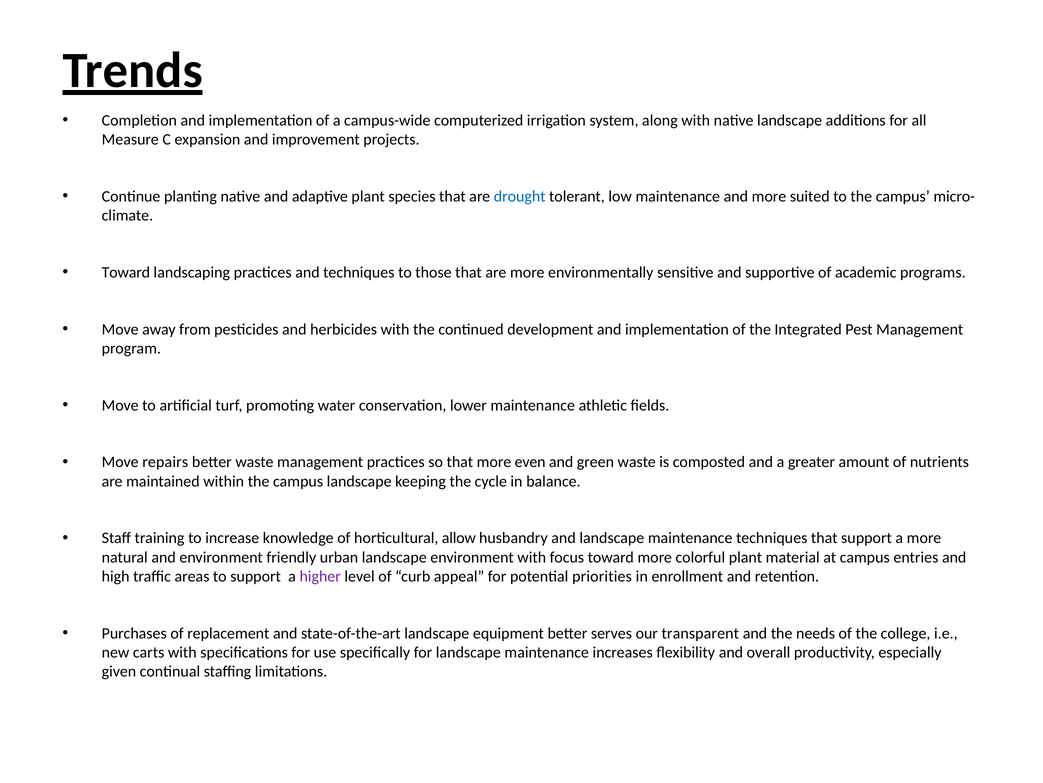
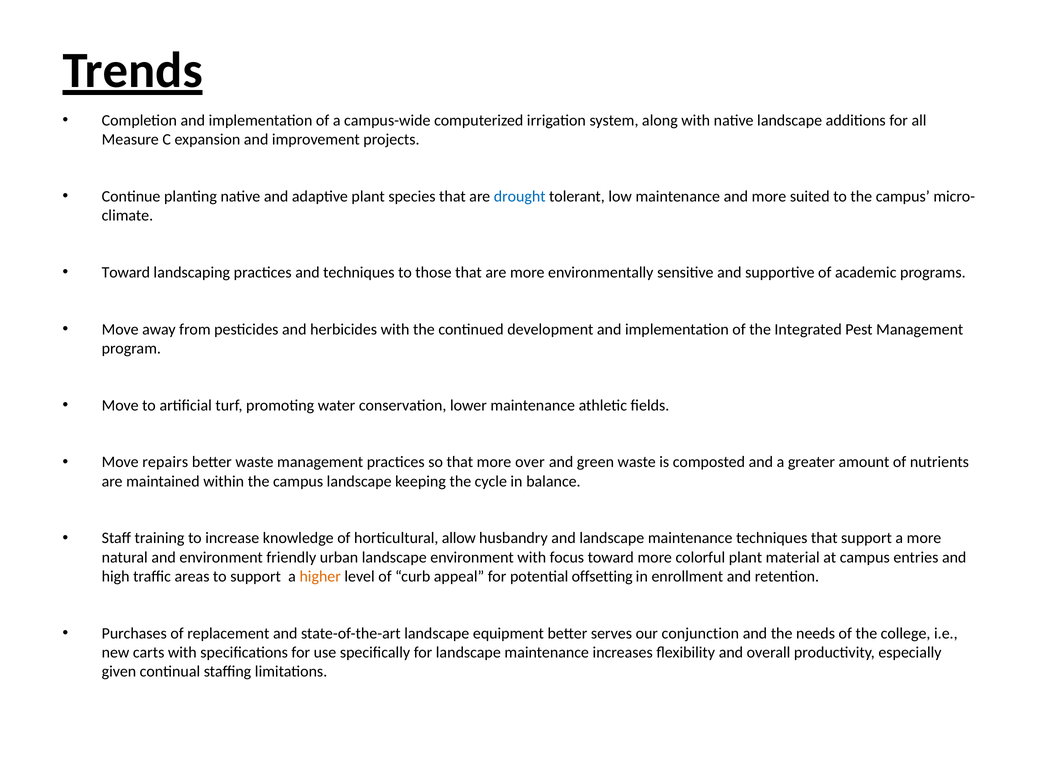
even: even -> over (530, 462)
higher colour: purple -> orange (320, 576)
priorities: priorities -> offsetting (602, 576)
transparent: transparent -> conjunction (700, 633)
